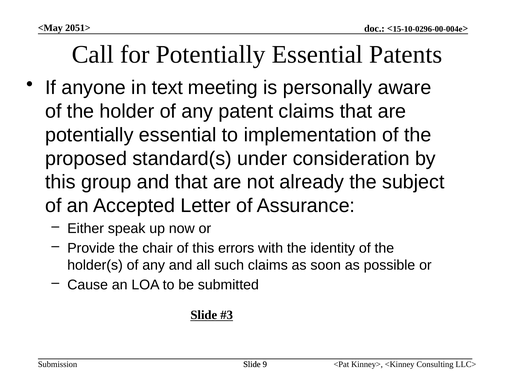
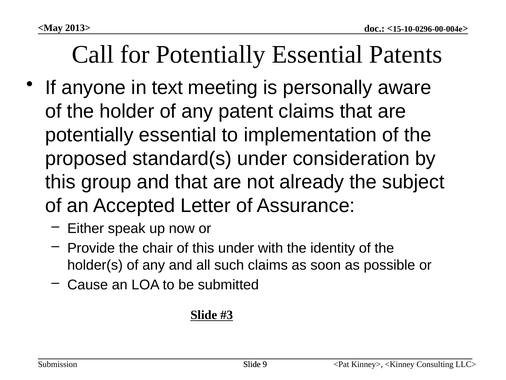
2051>: 2051> -> 2013> (78, 28)
this errors: errors -> under (236, 248)
